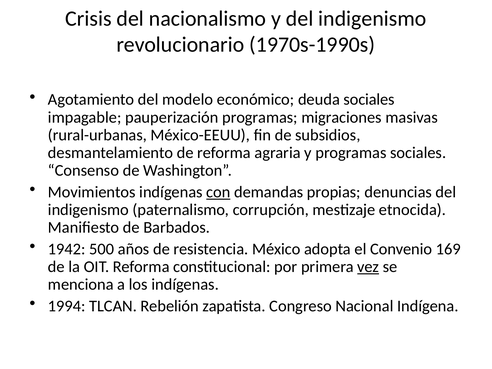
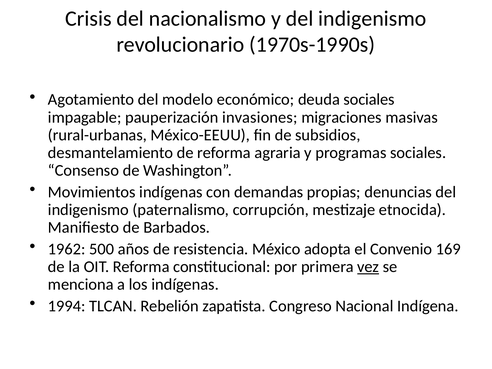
pauperización programas: programas -> invasiones (260, 117)
con underline: present -> none (218, 192)
1942: 1942 -> 1962 (67, 249)
